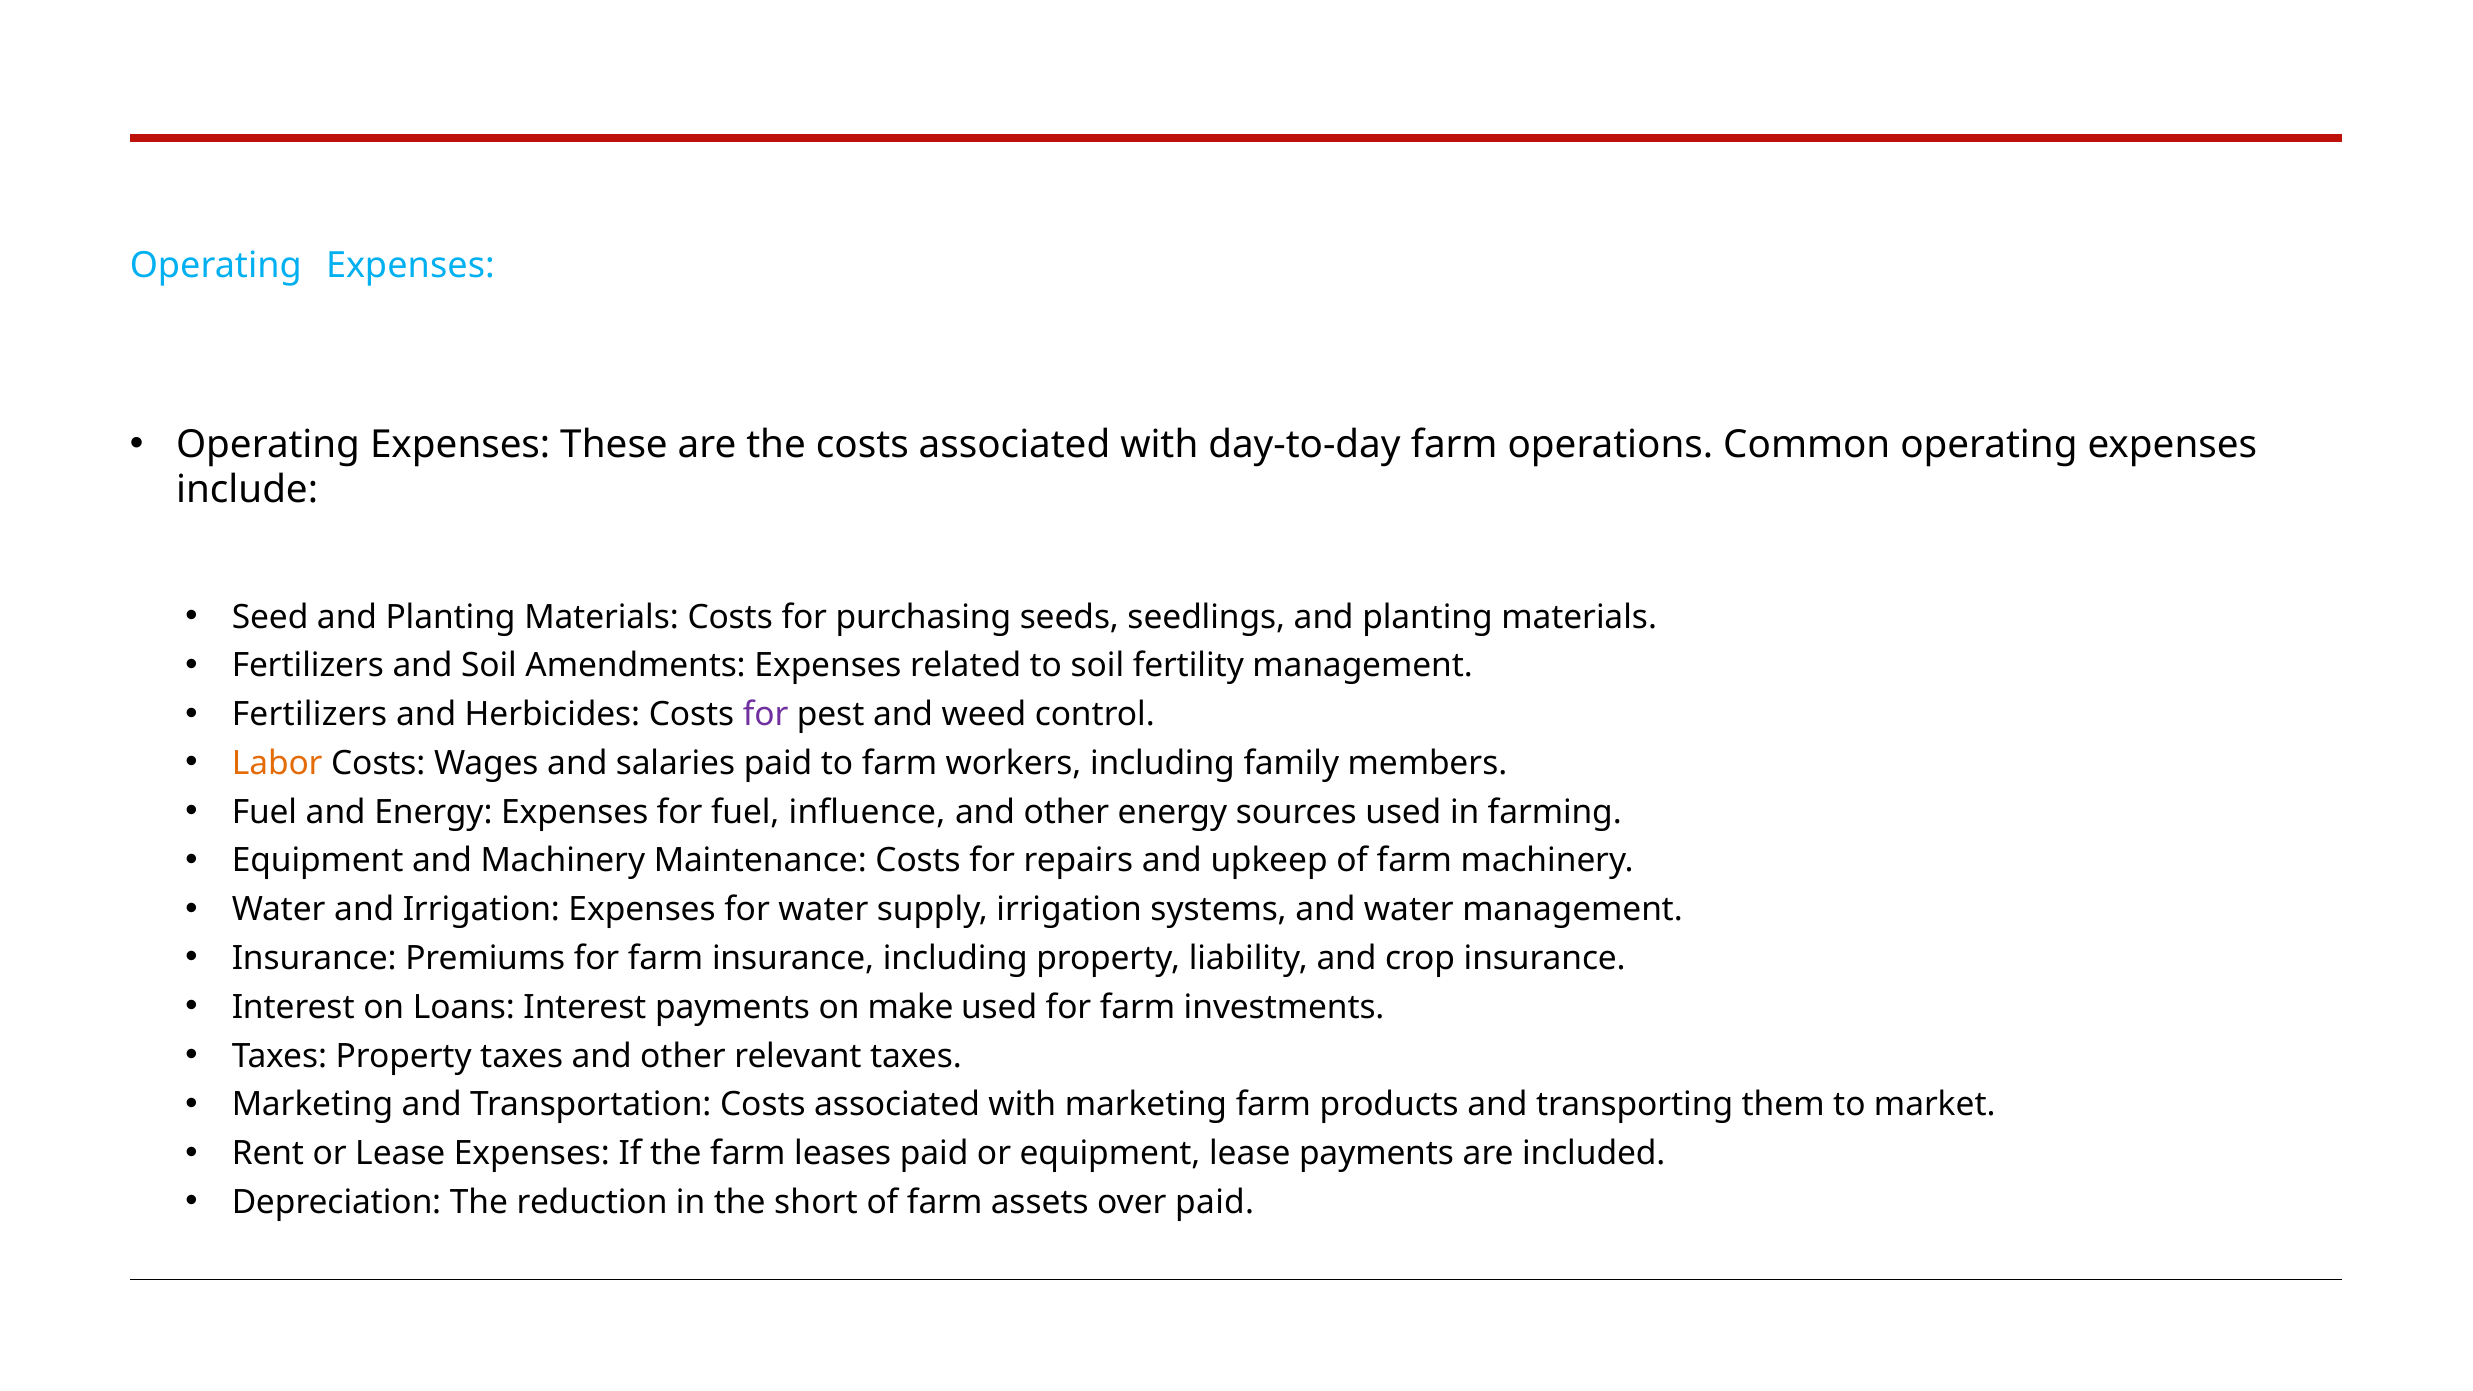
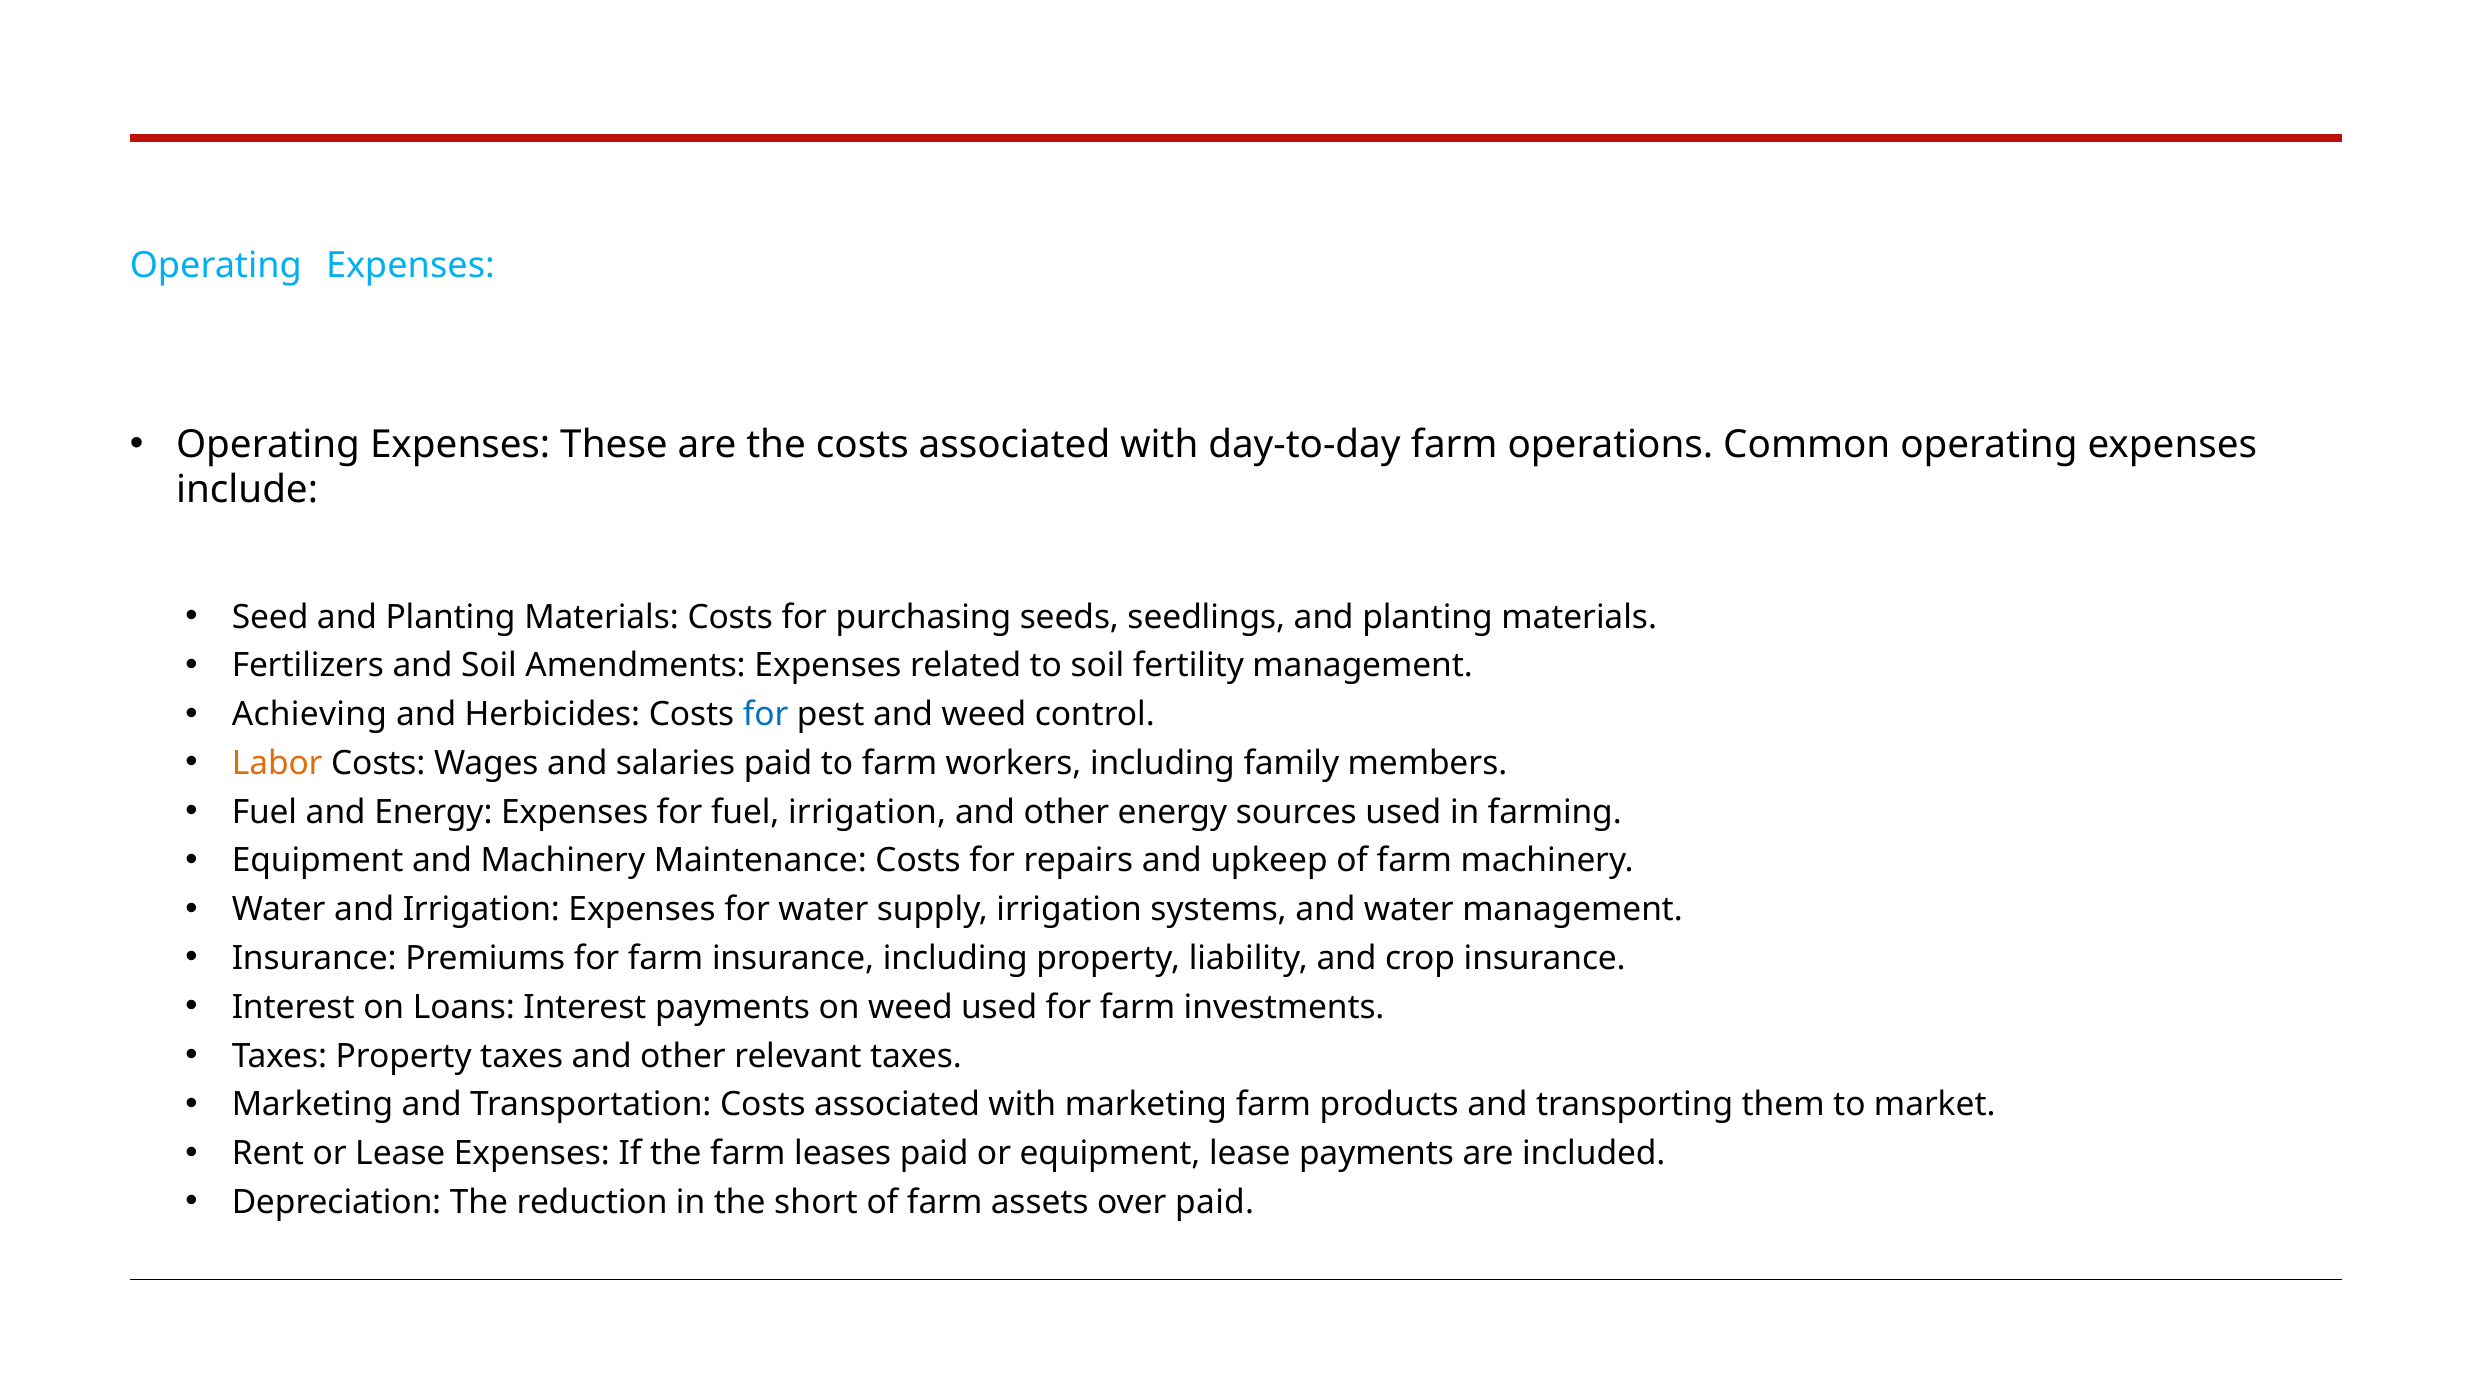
Fertilizers: Fertilizers -> Achieving (309, 715)
for colour: purple -> blue (766, 715)
fuel influence: influence -> irrigation (867, 812)
on make: make -> weed (910, 1007)
